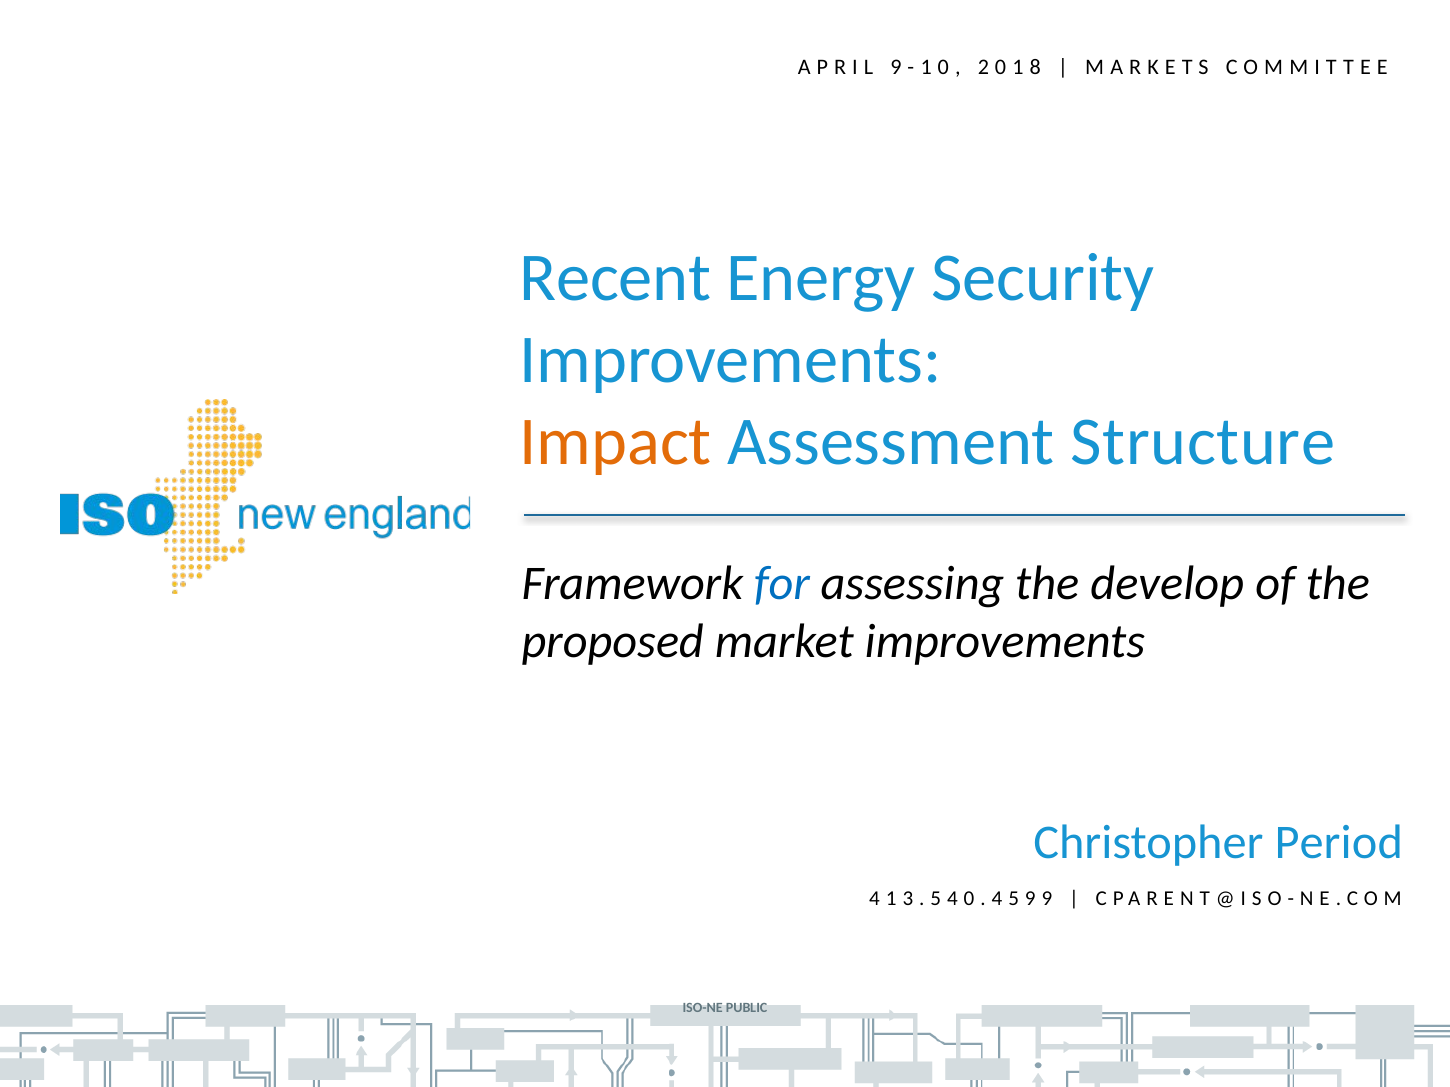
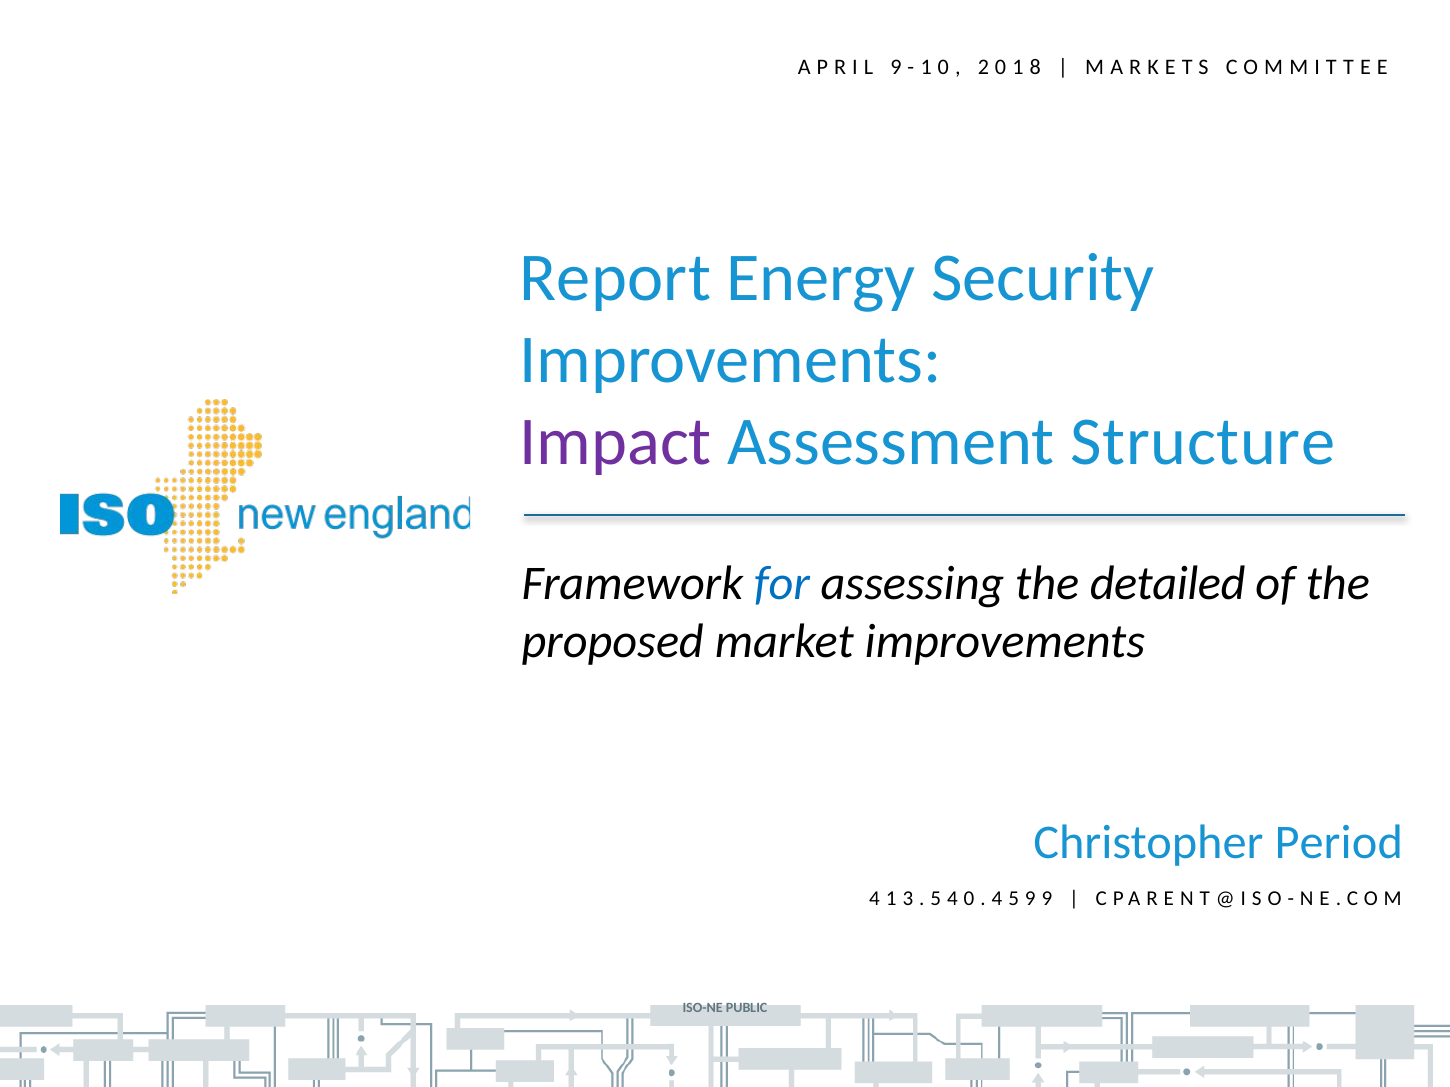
Recent: Recent -> Report (615, 278)
Impact colour: orange -> purple (616, 442)
develop: develop -> detailed (1168, 584)
